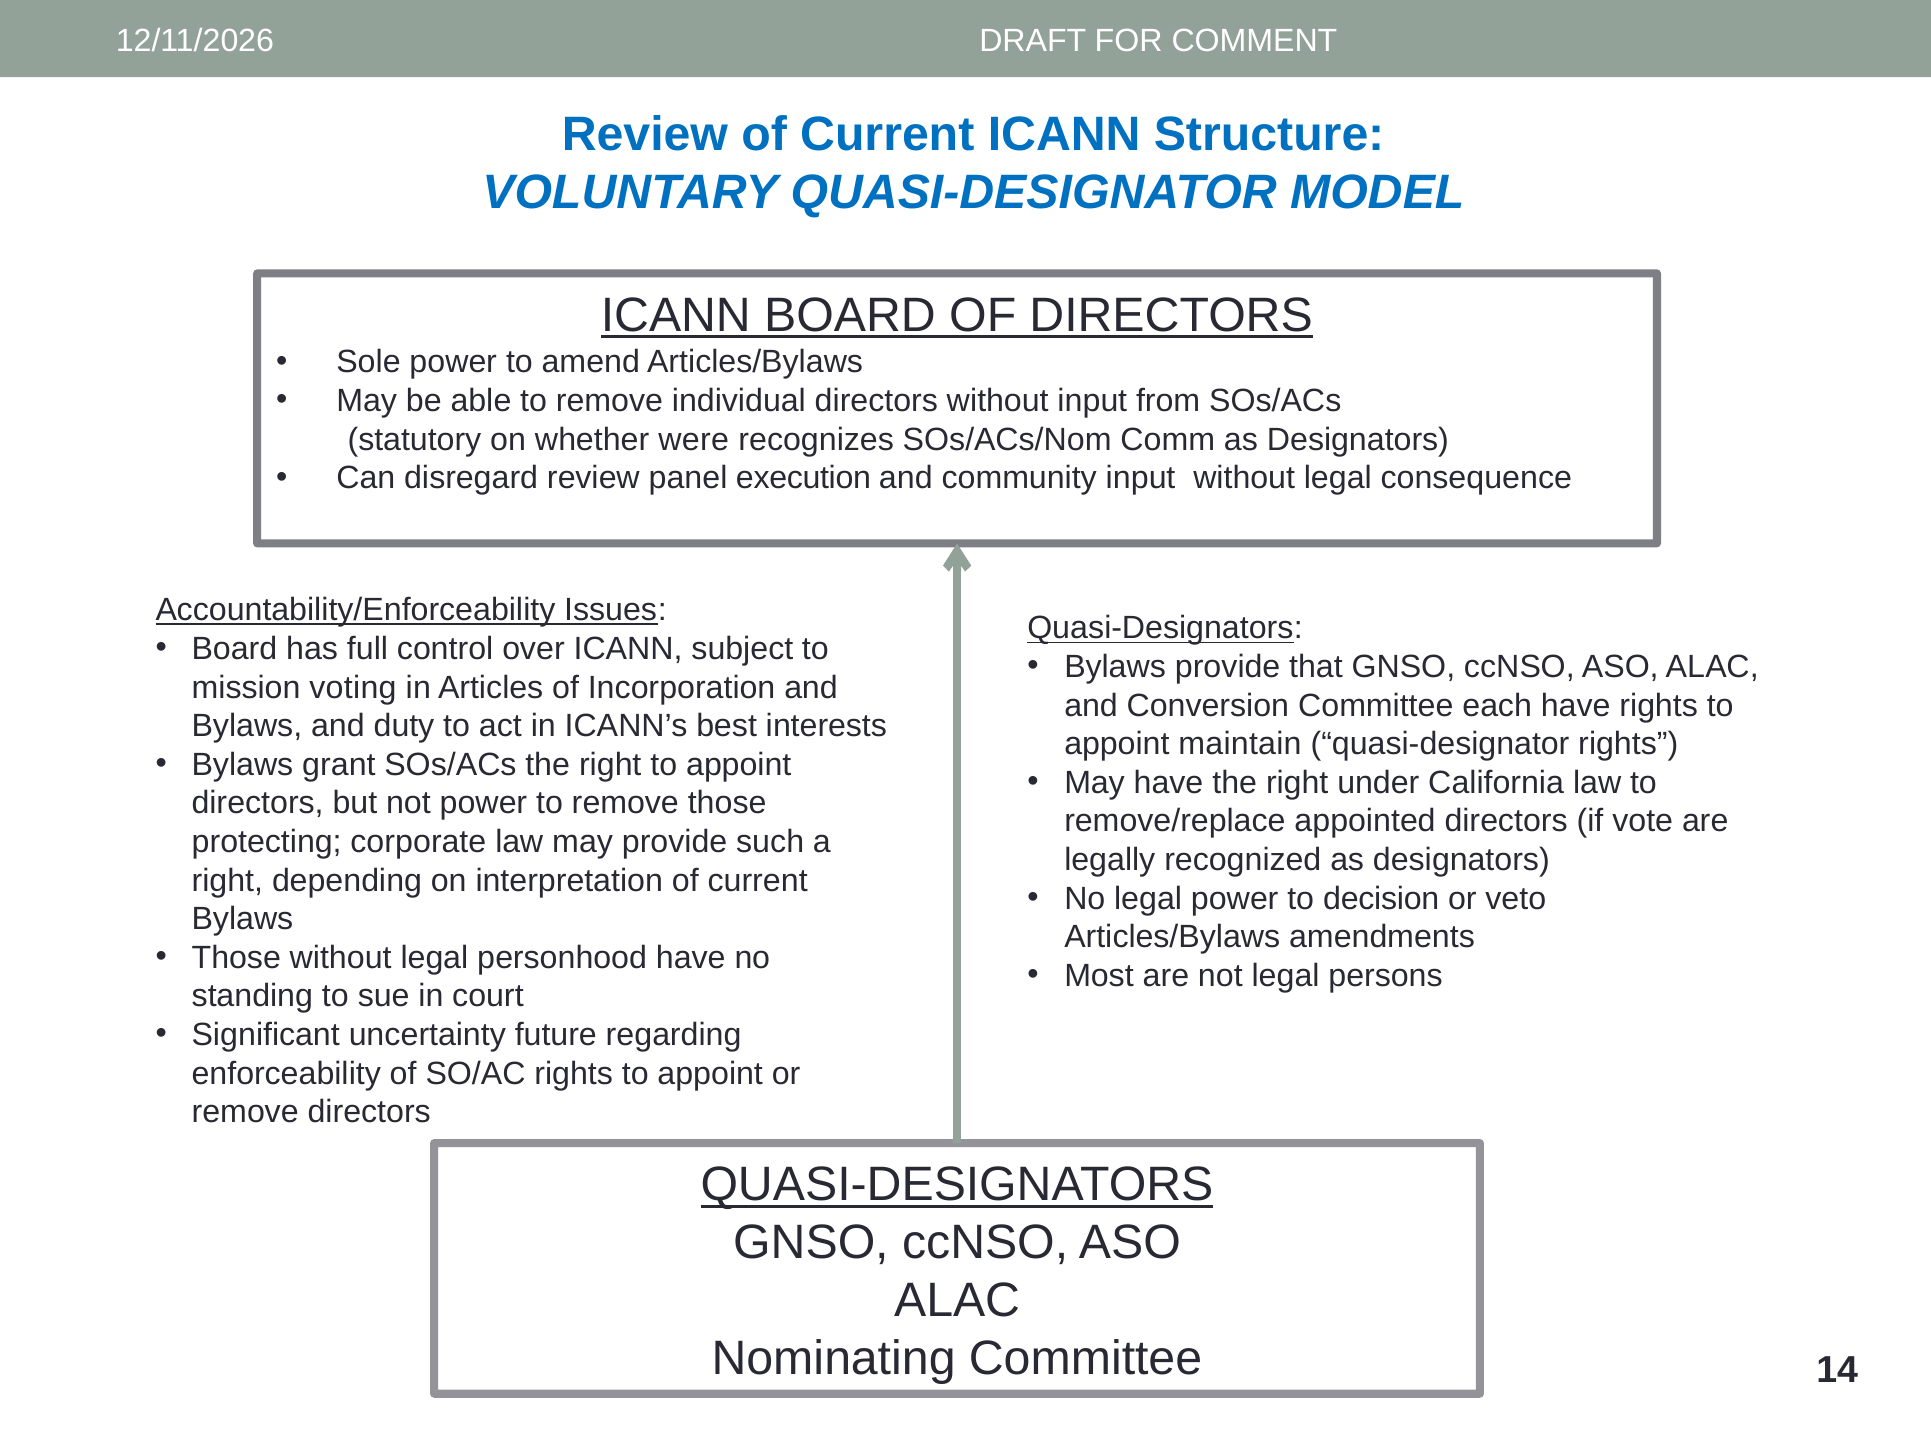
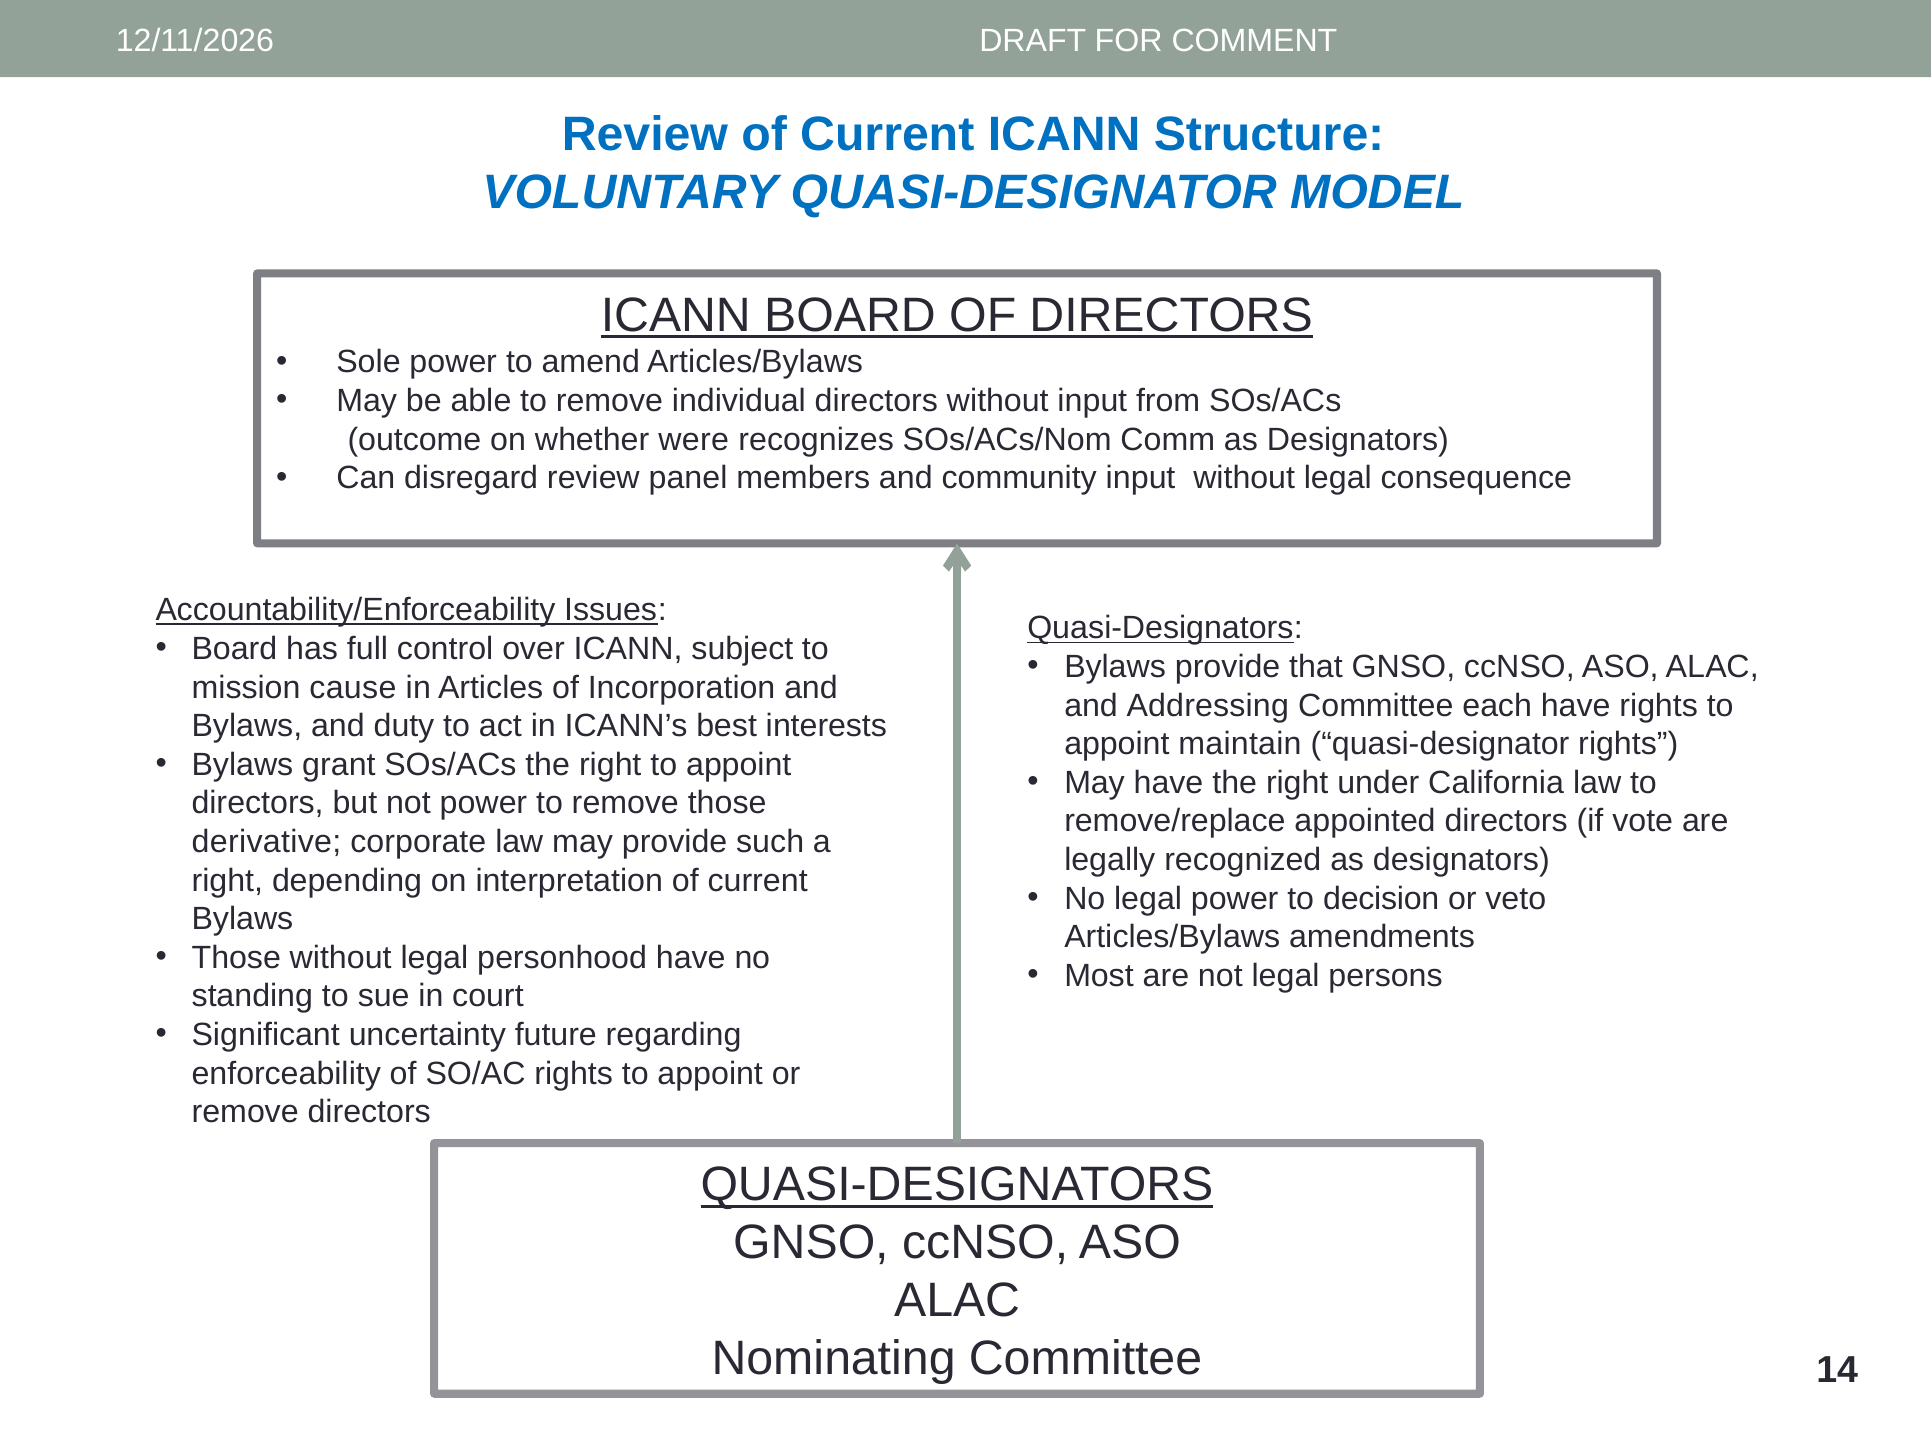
statutory: statutory -> outcome (414, 440)
execution: execution -> members (803, 478)
voting: voting -> cause (353, 688)
Conversion: Conversion -> Addressing (1208, 706)
protecting: protecting -> derivative (267, 842)
